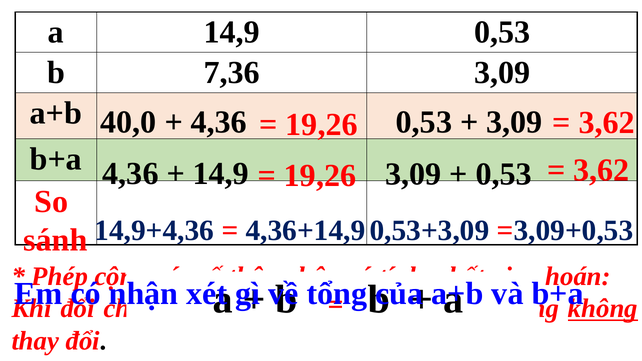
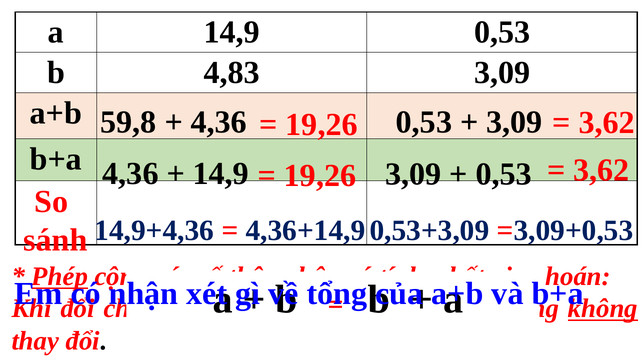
7,36: 7,36 -> 4,83 (232, 73)
40,0: 40,0 -> 59,8 (128, 122)
Phép underline: none -> present (60, 277)
